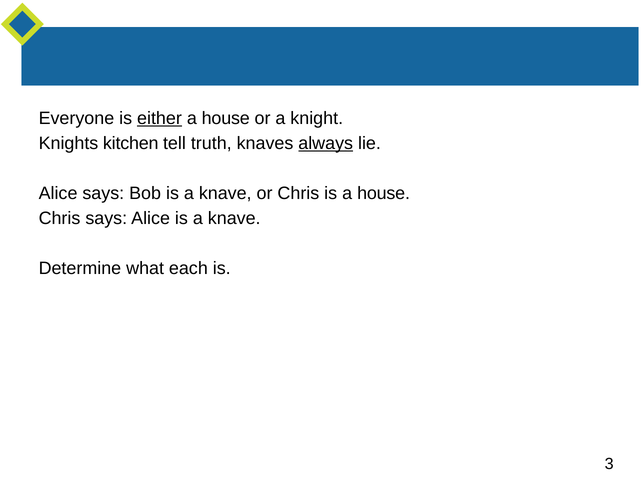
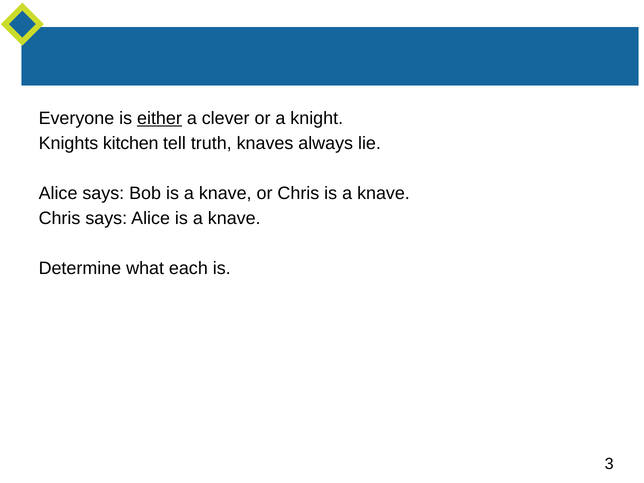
house: house -> clever (226, 118)
always underline: present -> none (326, 143)
Chris is a house: house -> knave (383, 193)
